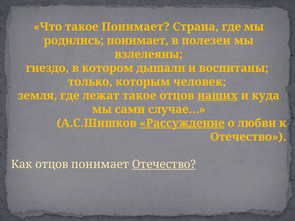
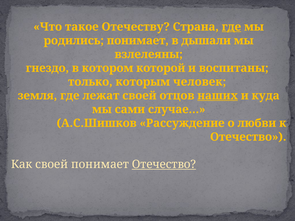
такое Понимает: Понимает -> Отечеству (136, 27)
где underline: none -> present (231, 27)
полезен: полезен -> дышали (206, 41)
дышали: дышали -> которой (161, 68)
лежат такое: такое -> своей (139, 96)
Рассуждение underline: present -> none (182, 123)
Как отцов: отцов -> своей (52, 165)
